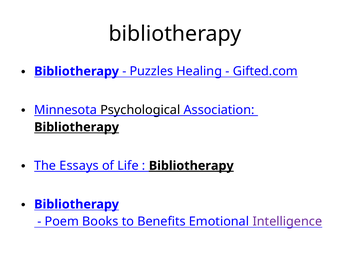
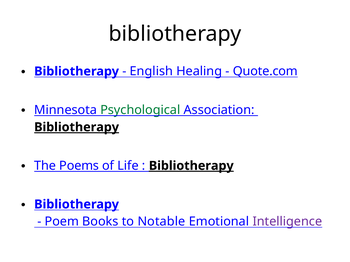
Puzzles: Puzzles -> English (151, 71)
Gifted.com: Gifted.com -> Quote.com (265, 71)
Psychological colour: black -> green (140, 110)
Bibliotherapy underline: none -> present (77, 127)
Essays: Essays -> Poems (79, 166)
Benefits: Benefits -> Notable (161, 222)
